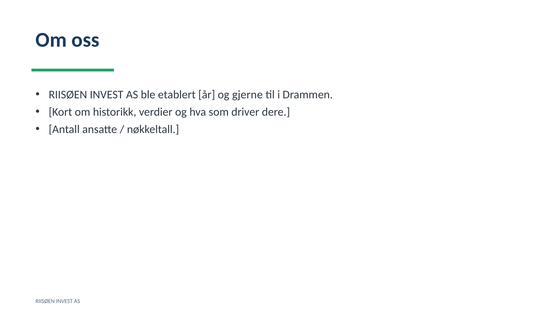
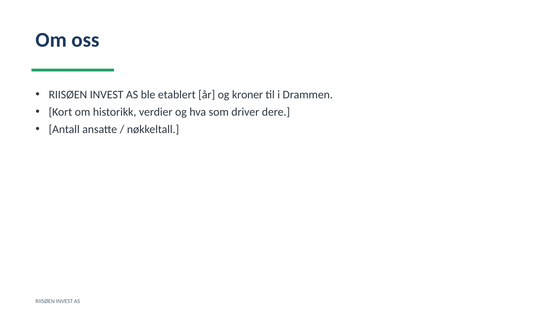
gjerne: gjerne -> kroner (248, 95)
